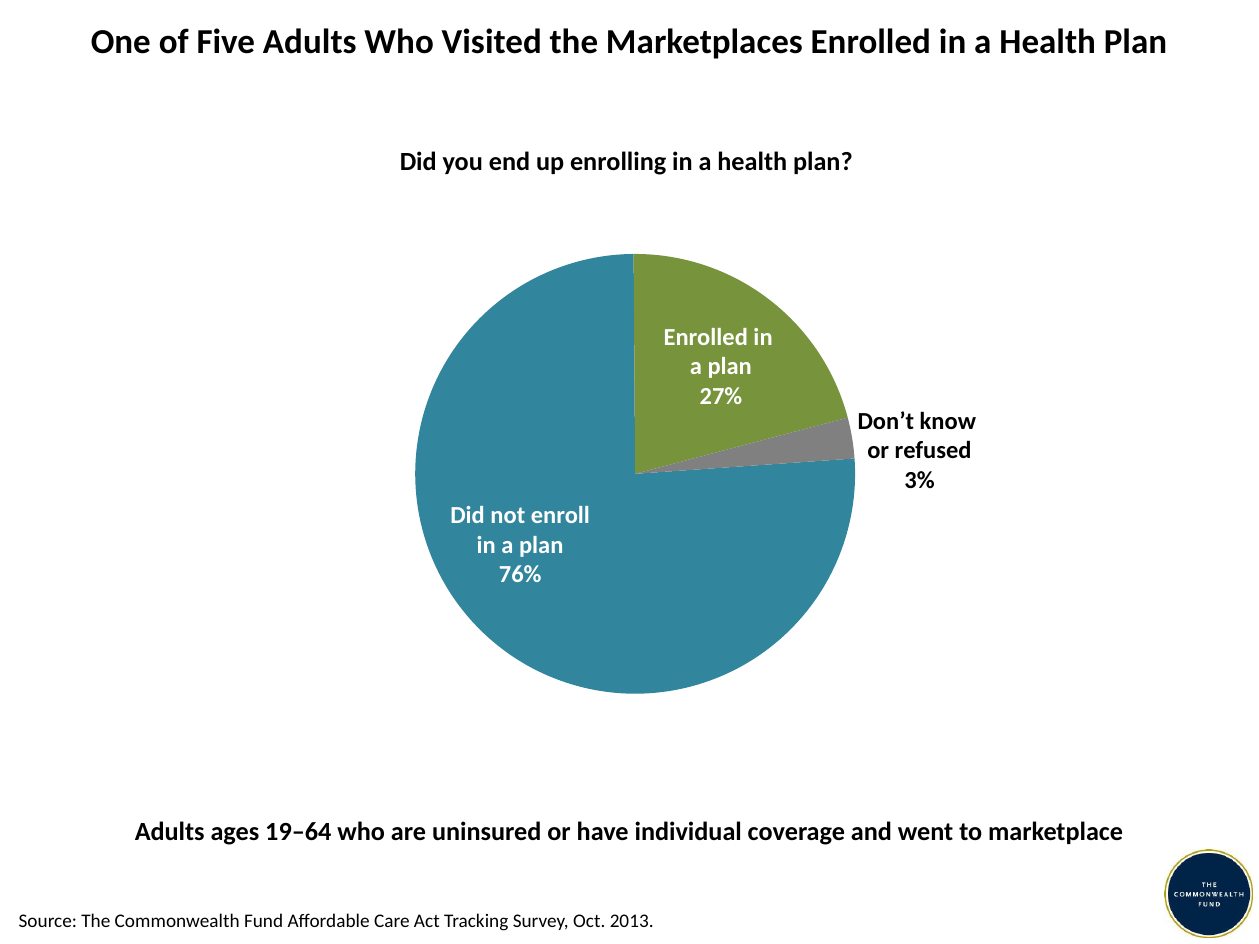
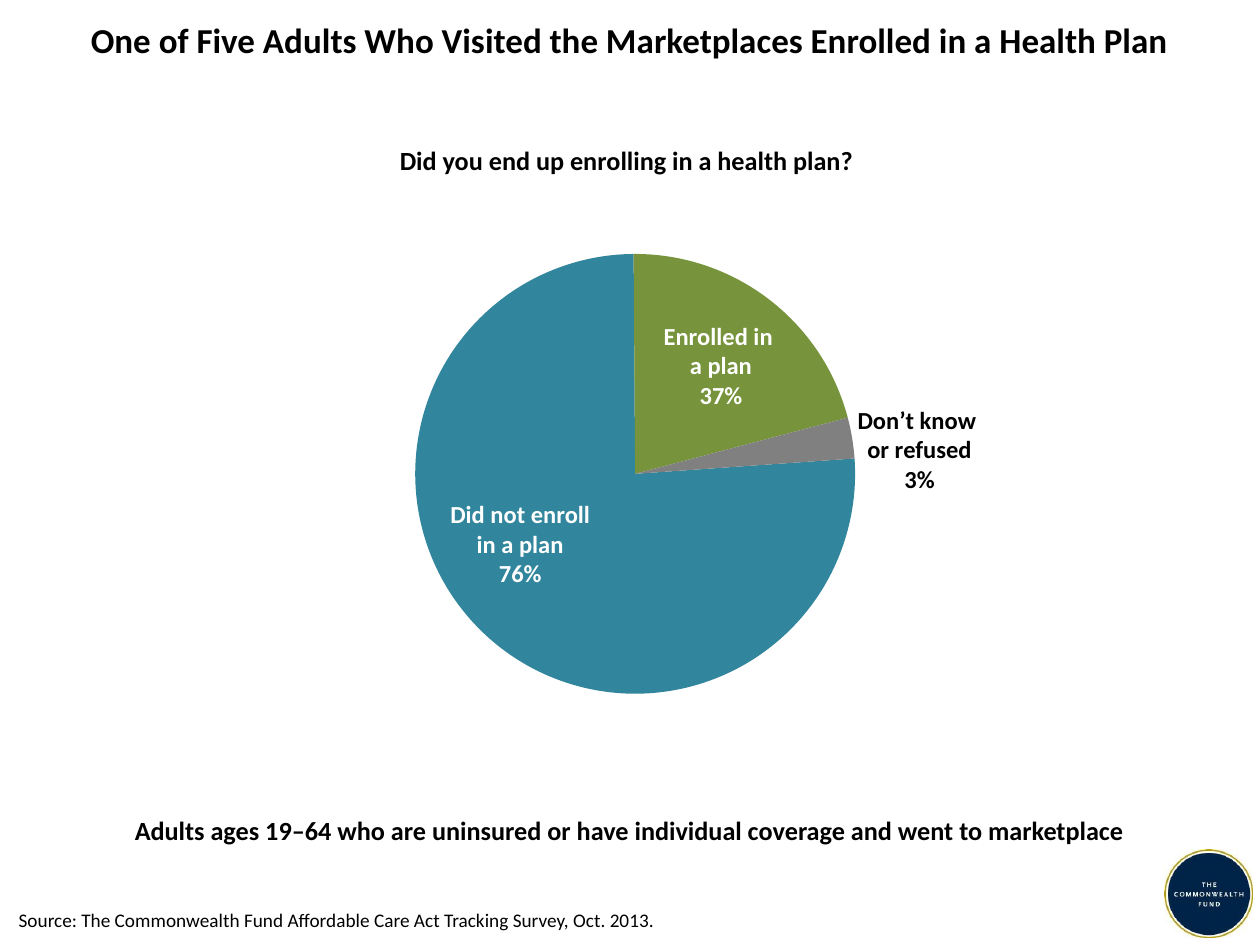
27%: 27% -> 37% (721, 396)
